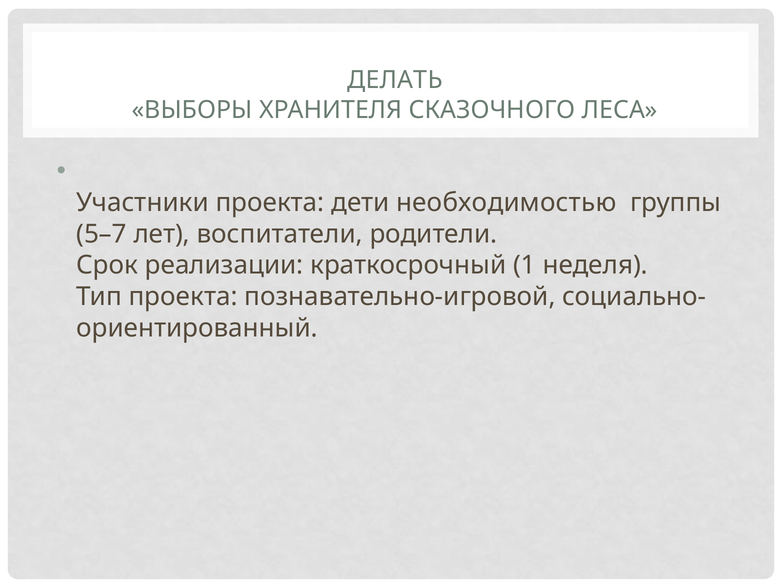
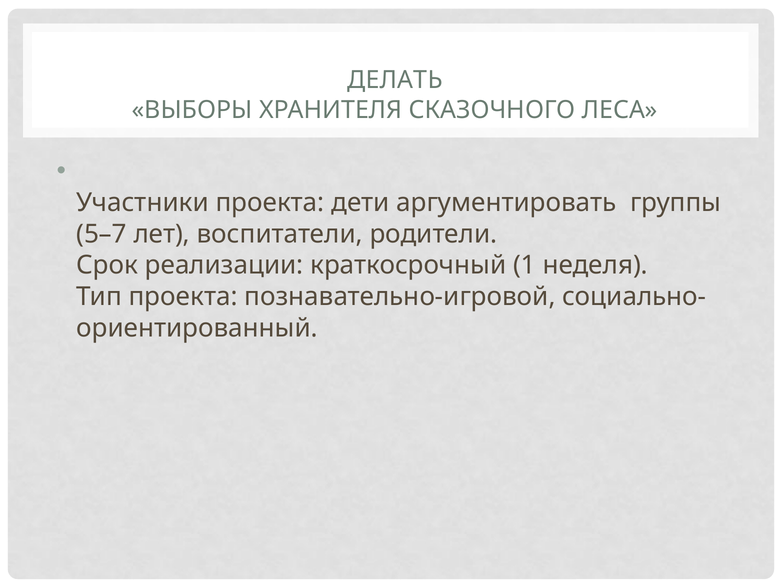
необходимостью: необходимостью -> аргументировать (506, 203)
